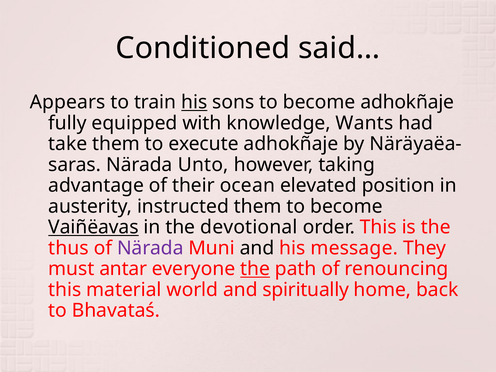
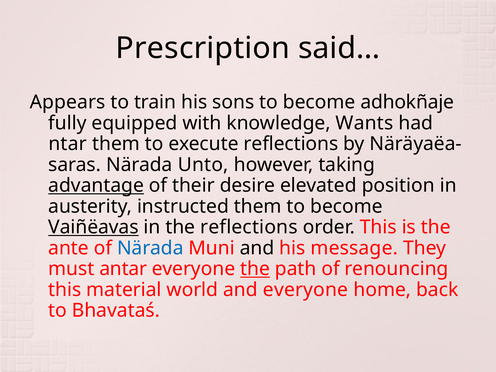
Conditioned: Conditioned -> Prescription (203, 48)
his underline: present -> none (194, 102)
take: take -> ntar (68, 144)
execute adhokñaje: adhokñaje -> reflections (291, 144)
advantage underline: none -> present (96, 186)
ocean: ocean -> desire (247, 186)
the devotional: devotional -> reflections (249, 227)
thus: thus -> ante (69, 248)
Närada colour: purple -> blue (150, 248)
and spiritually: spiritually -> everyone (306, 290)
